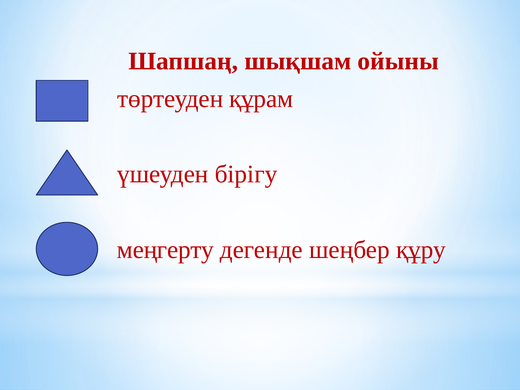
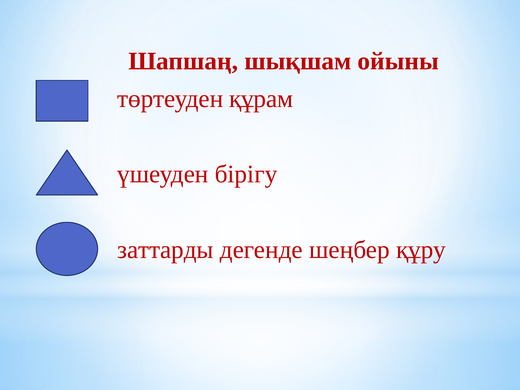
меңгерту: меңгерту -> заттарды (165, 250)
